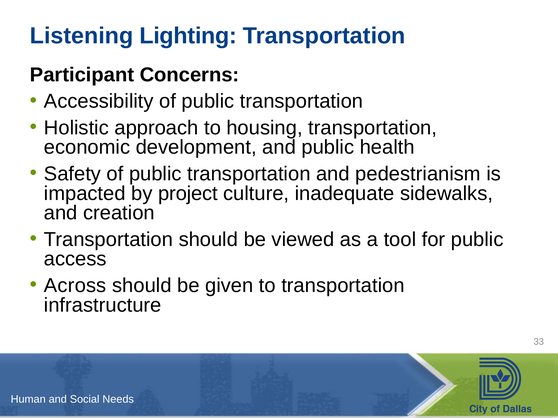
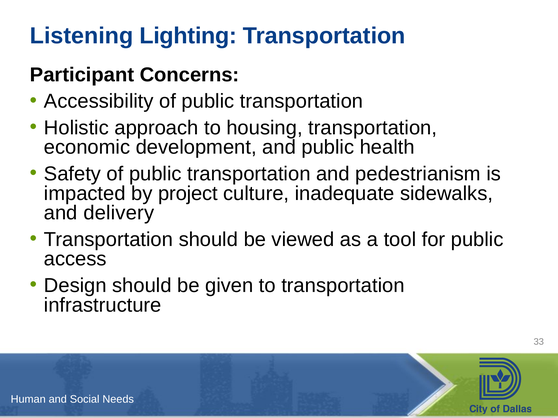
creation: creation -> delivery (119, 213)
Across: Across -> Design (75, 286)
